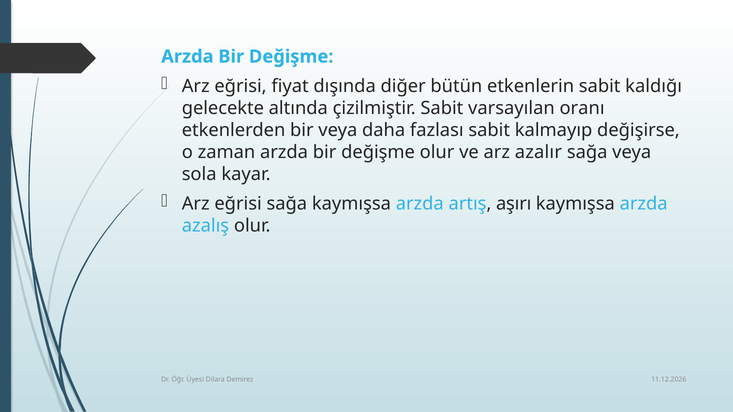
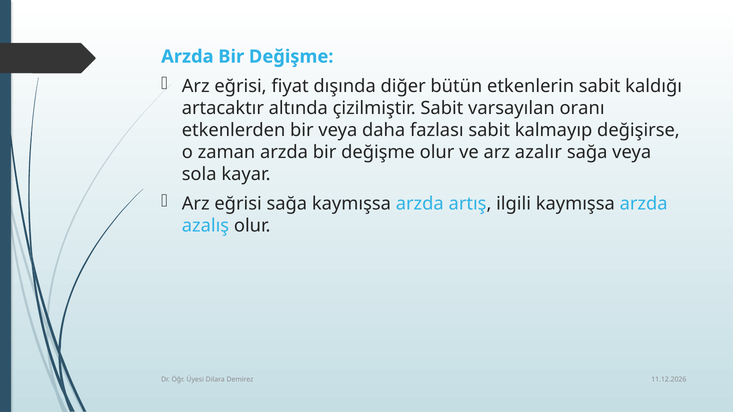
gelecekte: gelecekte -> artacaktır (223, 108)
aşırı: aşırı -> ilgili (514, 204)
